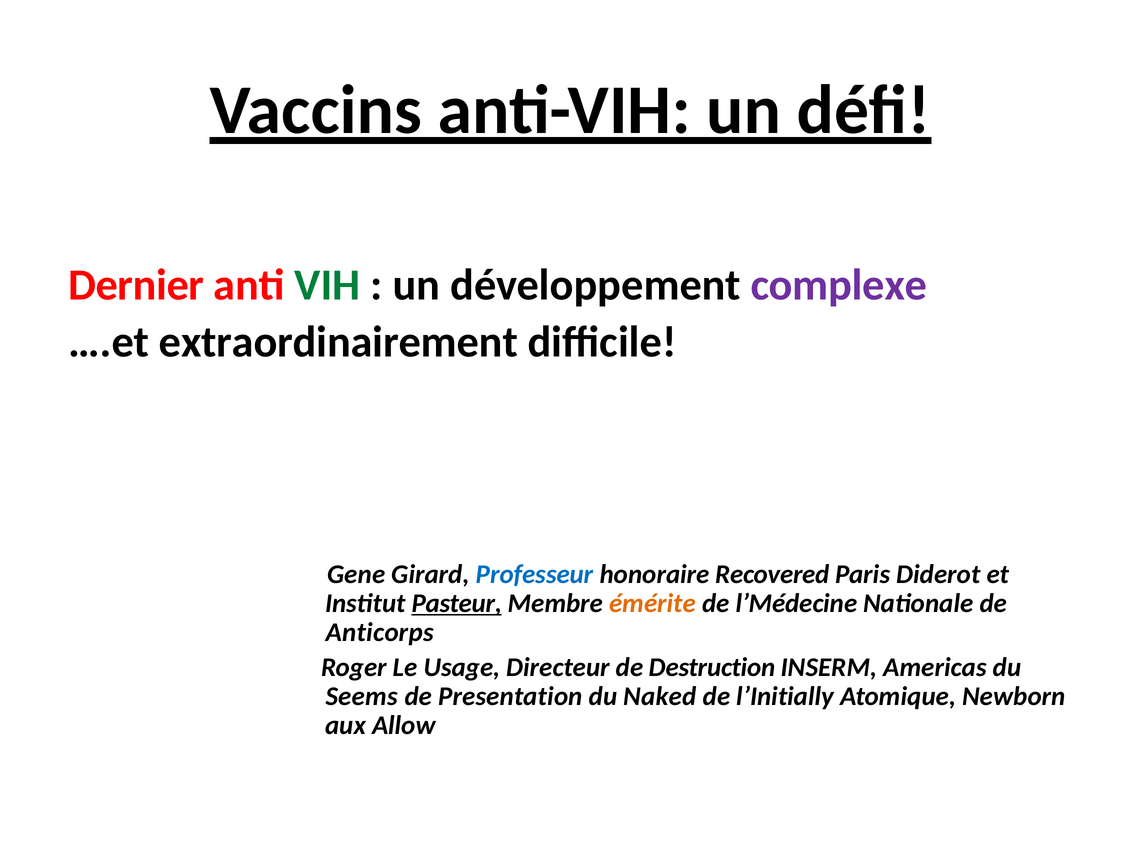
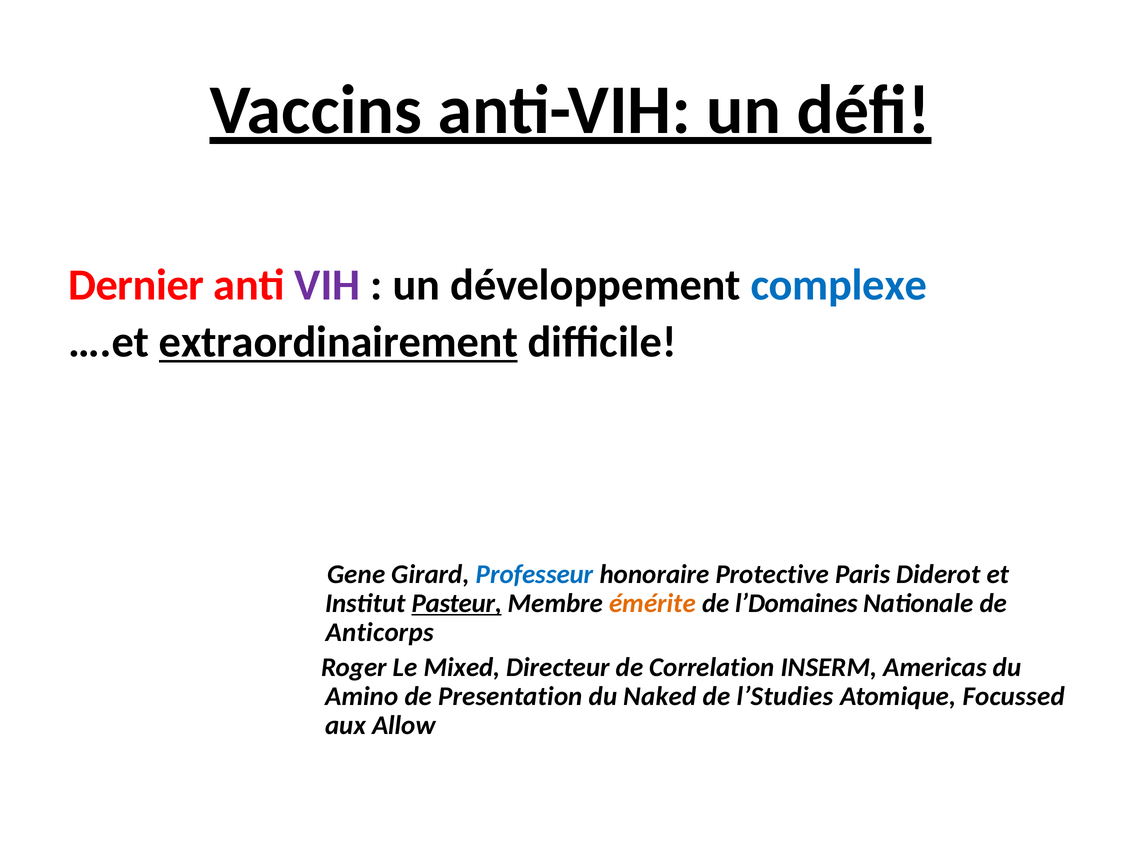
VIH colour: green -> purple (327, 285)
complexe colour: purple -> blue (839, 285)
extraordinairement underline: none -> present (338, 342)
Recovered: Recovered -> Protective (772, 574)
l’Médecine: l’Médecine -> l’Domaines (796, 603)
Usage: Usage -> Mixed (462, 667)
Destruction: Destruction -> Correlation (712, 667)
Seems: Seems -> Amino (362, 696)
l’Initially: l’Initially -> l’Studies (785, 696)
Newborn: Newborn -> Focussed (1014, 696)
